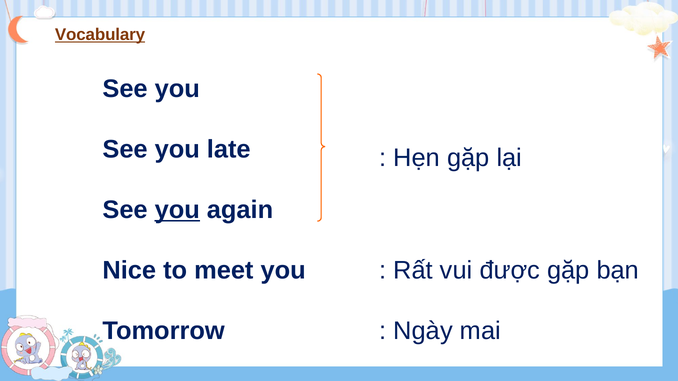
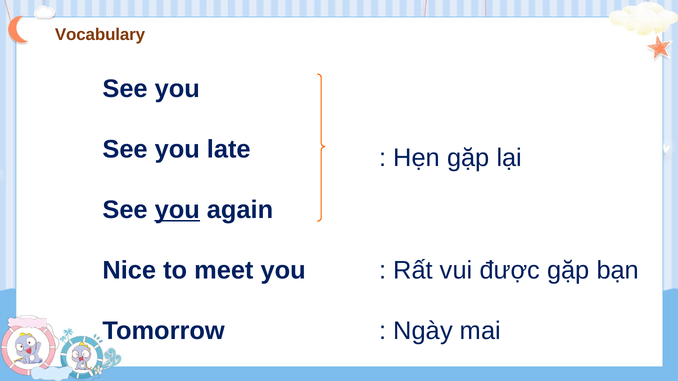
Vocabulary underline: present -> none (100, 35)
